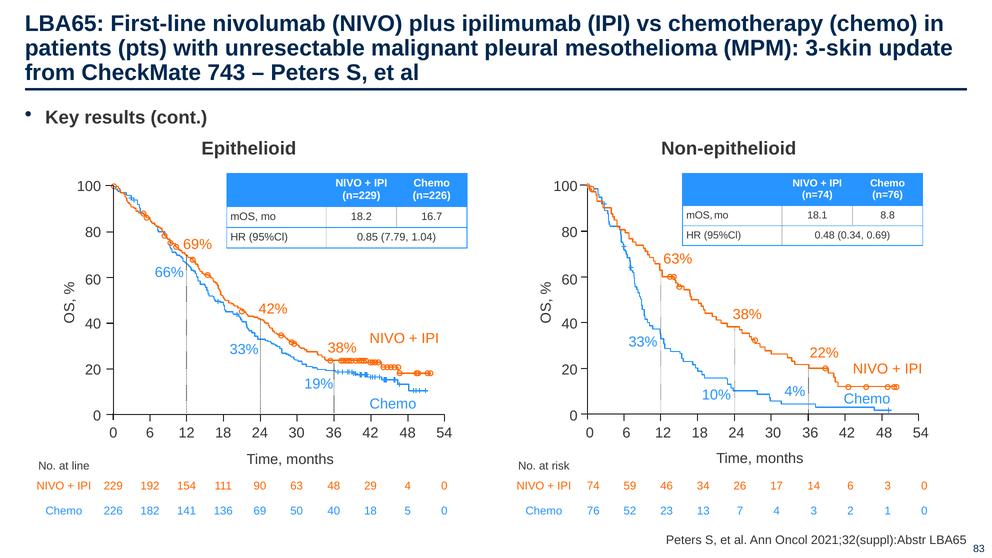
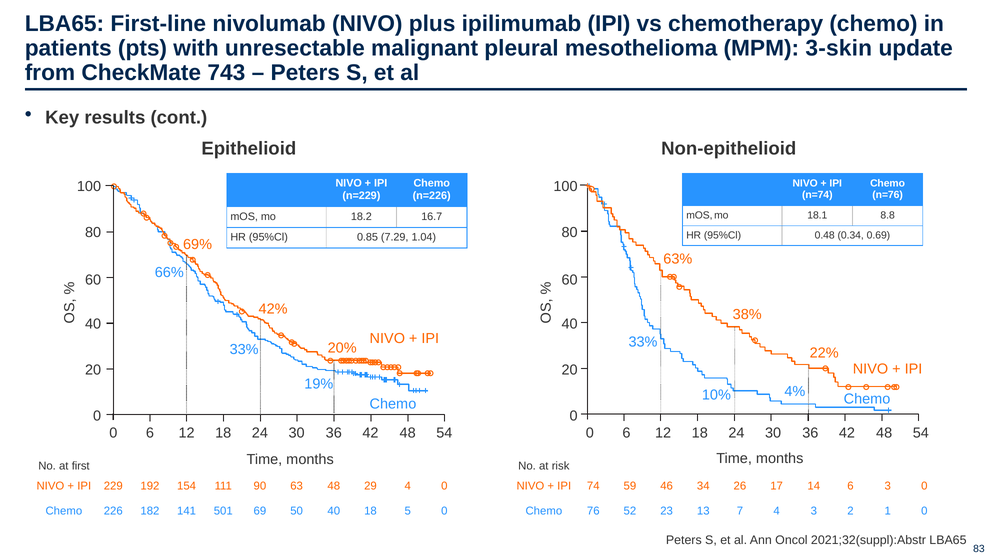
7.79: 7.79 -> 7.29 (395, 237)
33% 38%: 38% -> 20% (342, 348)
line: line -> first (81, 466)
136: 136 -> 501 (223, 511)
